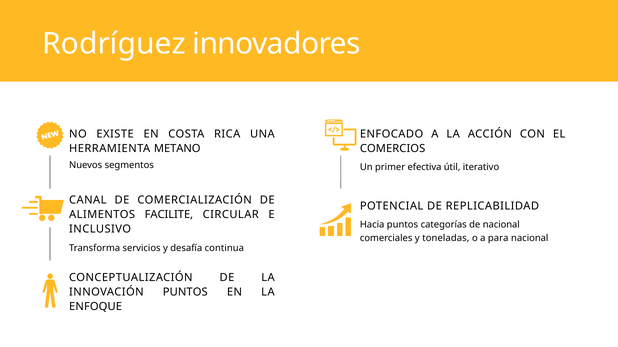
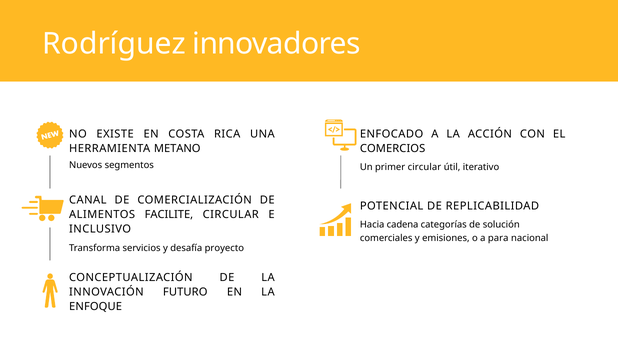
primer efectiva: efectiva -> circular (424, 168)
Hacia puntos: puntos -> cadena (403, 225)
de nacional: nacional -> solución (501, 225)
toneladas: toneladas -> emisiones (446, 238)
continua: continua -> proyecto (224, 248)
INNOVACIÓN PUNTOS: PUNTOS -> FUTURO (185, 293)
